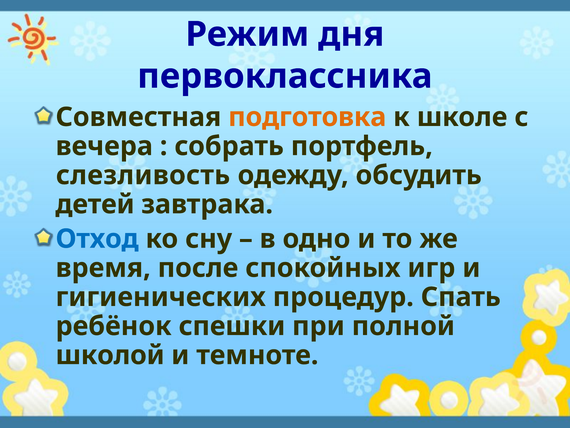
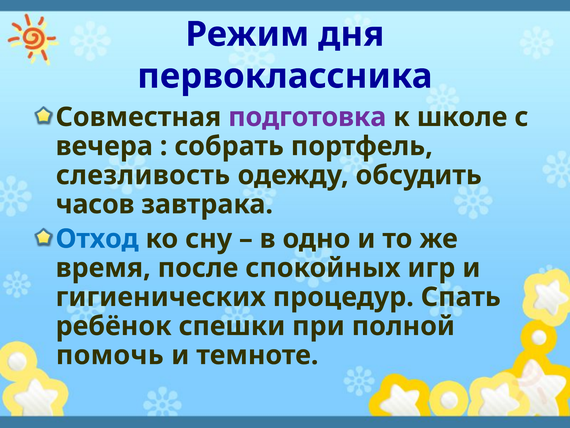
подготовка colour: orange -> purple (307, 117)
детей: детей -> часов (95, 204)
школой: школой -> помочь (110, 355)
